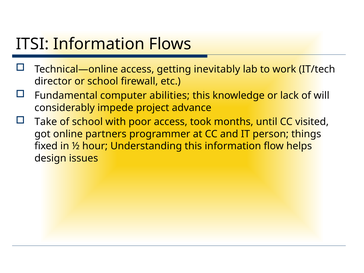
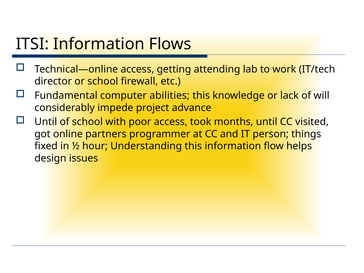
inevitably: inevitably -> attending (217, 69)
Take: Take -> Until (46, 122)
